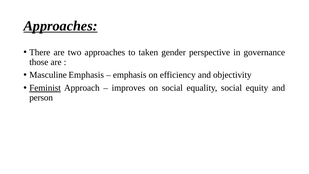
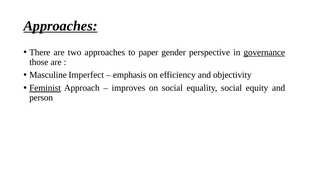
taken: taken -> paper (148, 52)
governance underline: none -> present (264, 52)
Masculine Emphasis: Emphasis -> Imperfect (86, 75)
